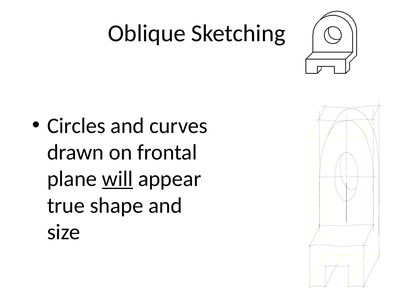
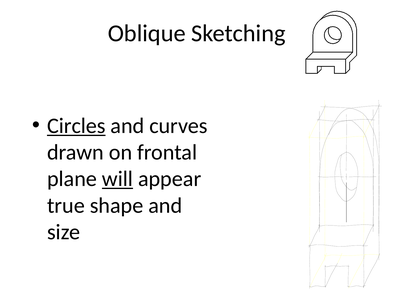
Circles underline: none -> present (76, 126)
